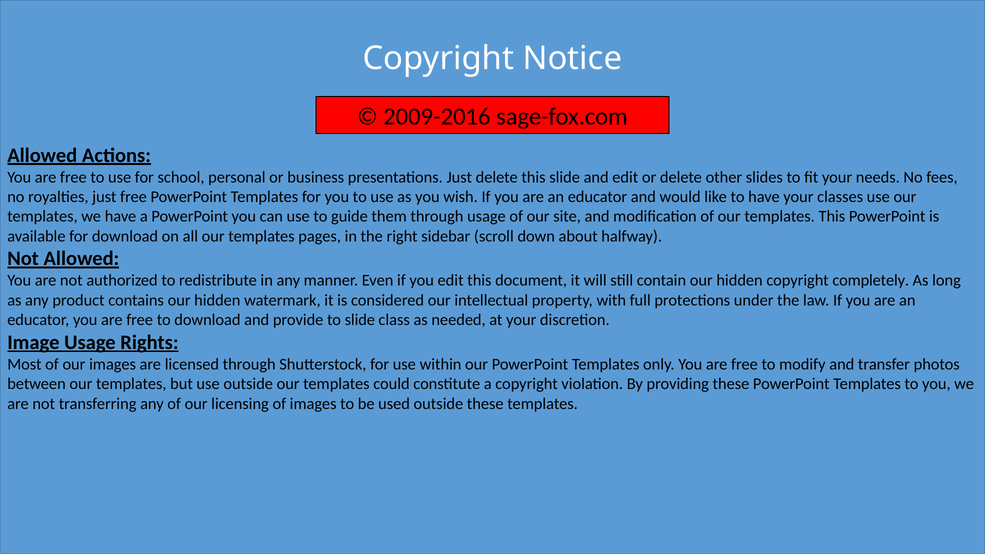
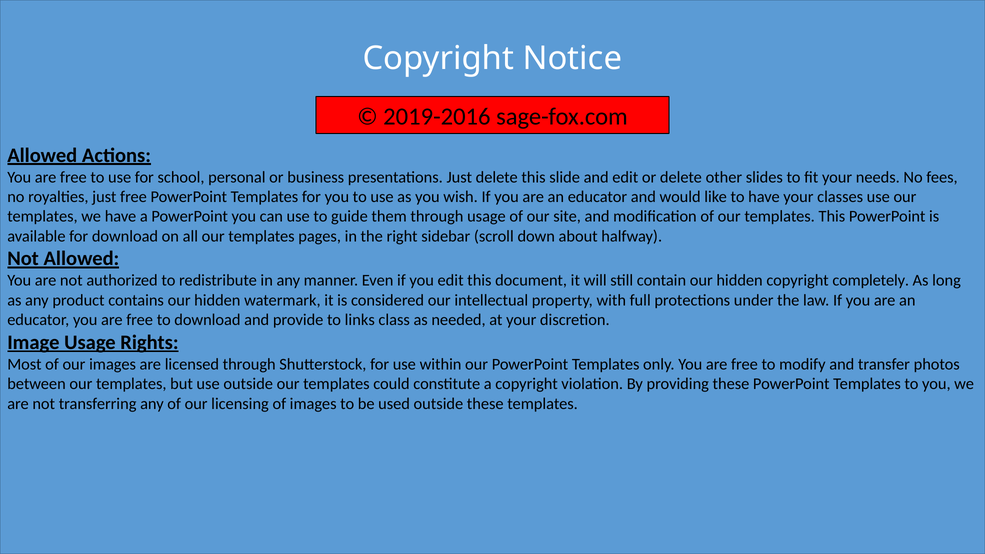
2009-2016: 2009-2016 -> 2019-2016 (437, 117)
to slide: slide -> links (360, 320)
